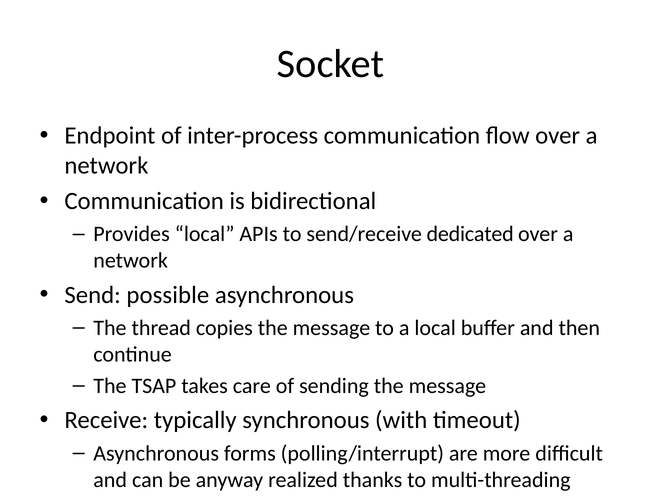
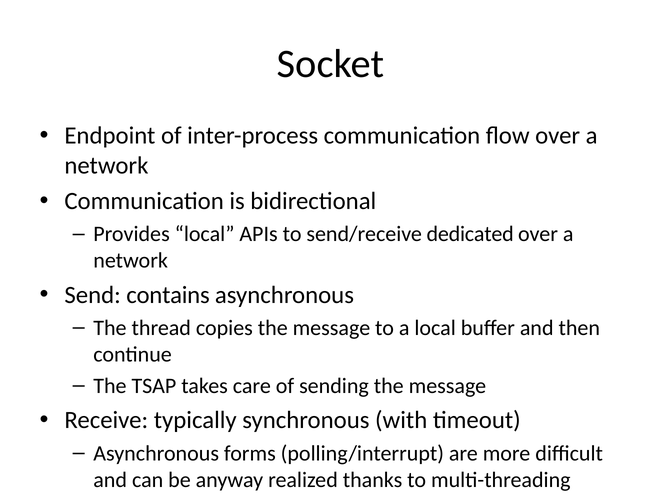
possible: possible -> contains (168, 295)
